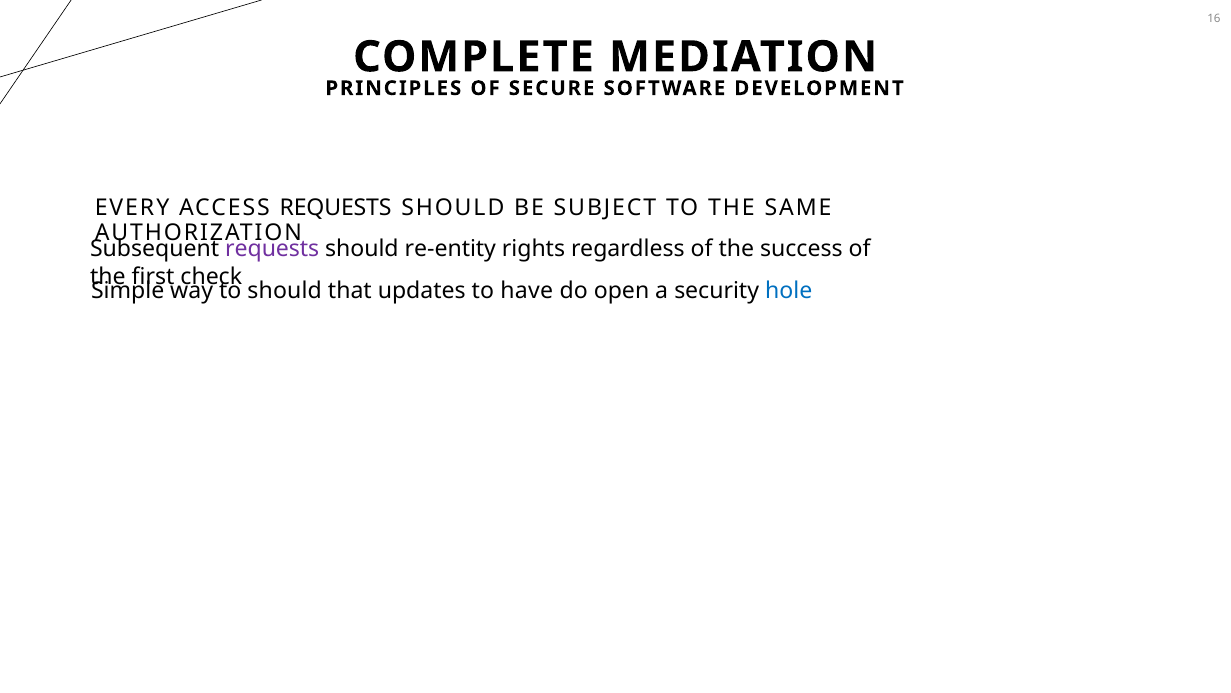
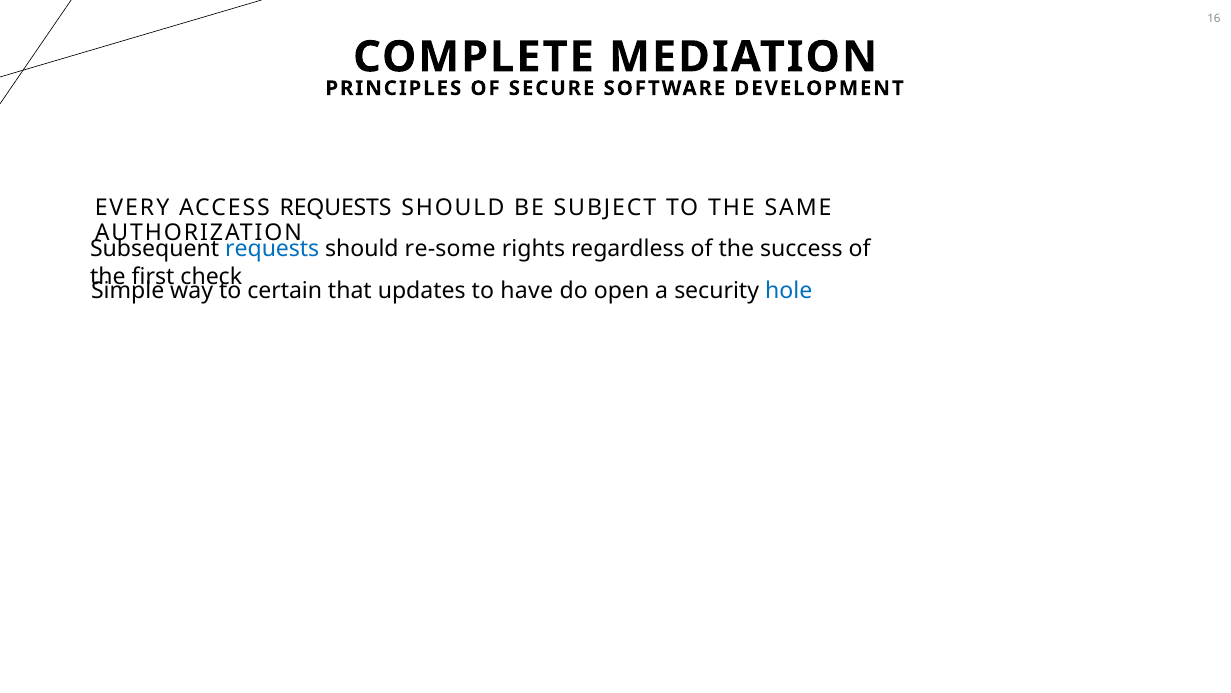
requests colour: purple -> blue (272, 248)
re-entity: re-entity -> re-some (450, 248)
should: should -> certain (285, 291)
